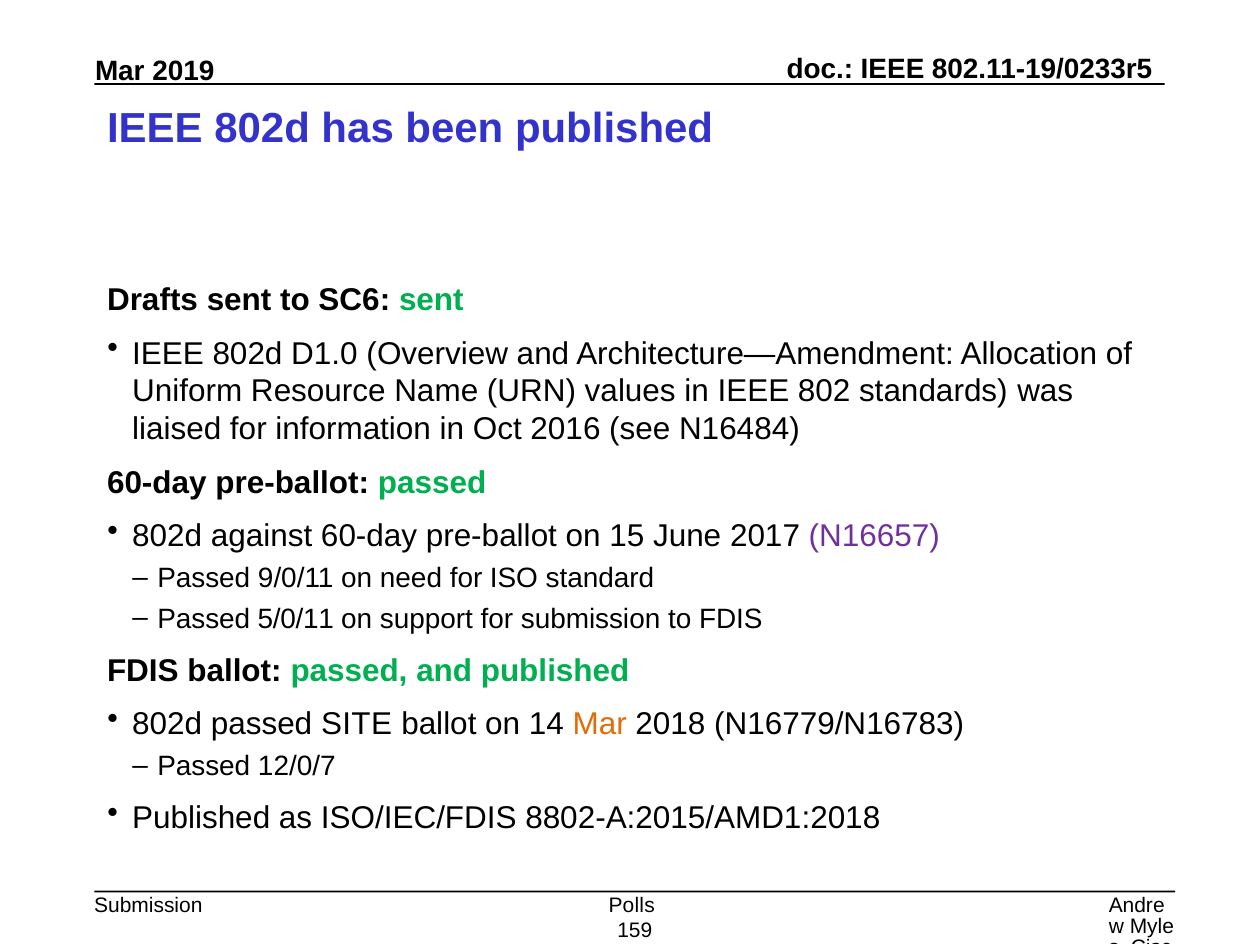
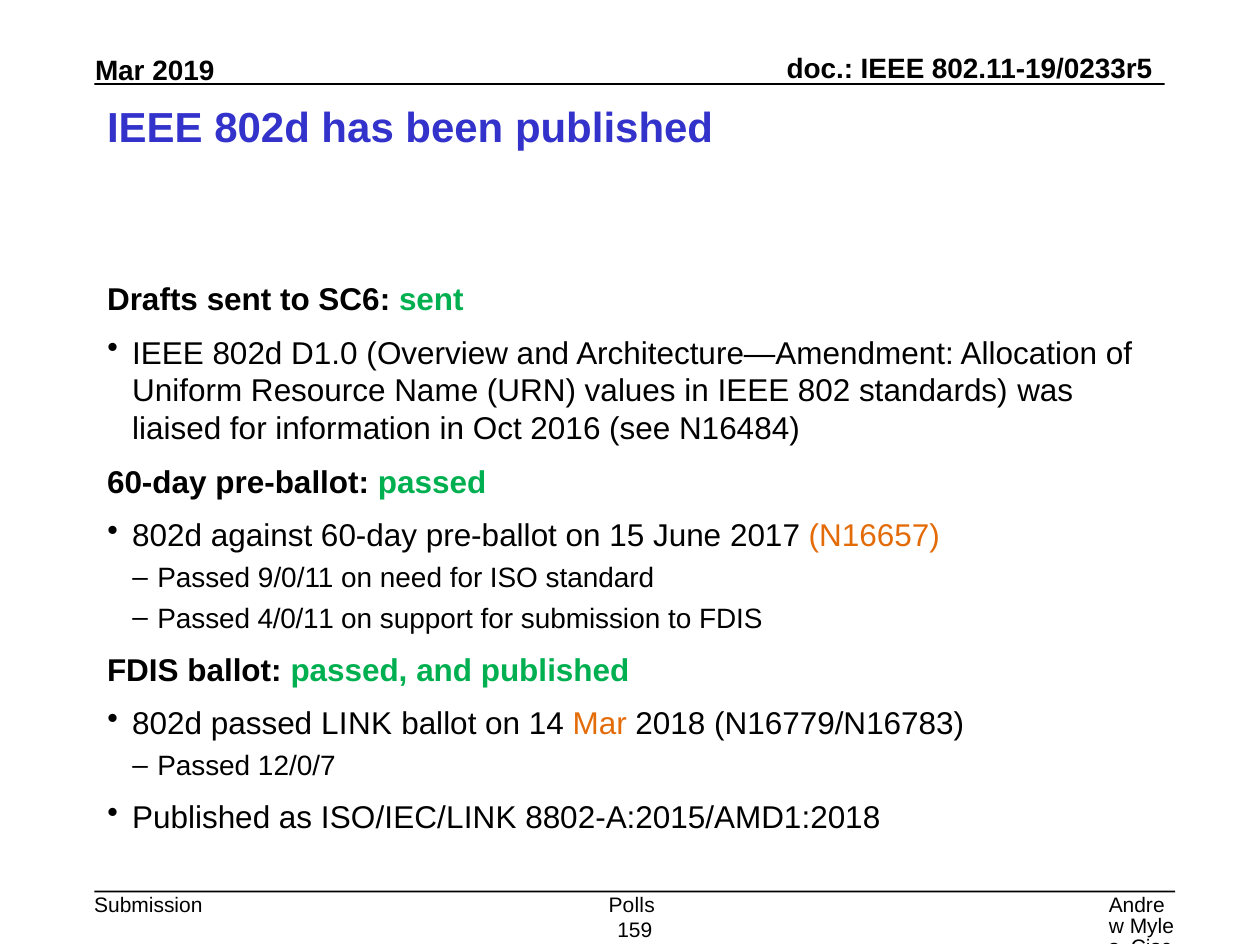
N16657 colour: purple -> orange (874, 536)
5/0/11: 5/0/11 -> 4/0/11 (296, 619)
SITE: SITE -> LINK (357, 724)
ISO/IEC/FDIS: ISO/IEC/FDIS -> ISO/IEC/LINK (419, 819)
